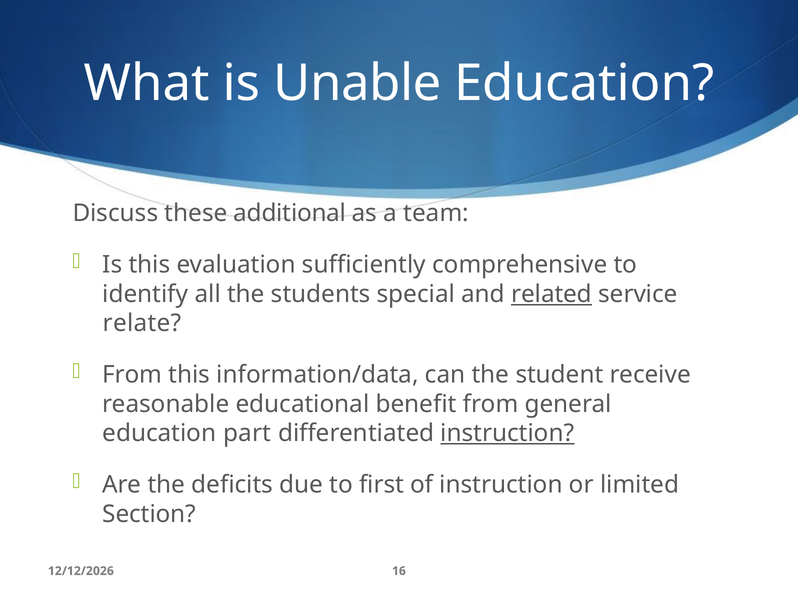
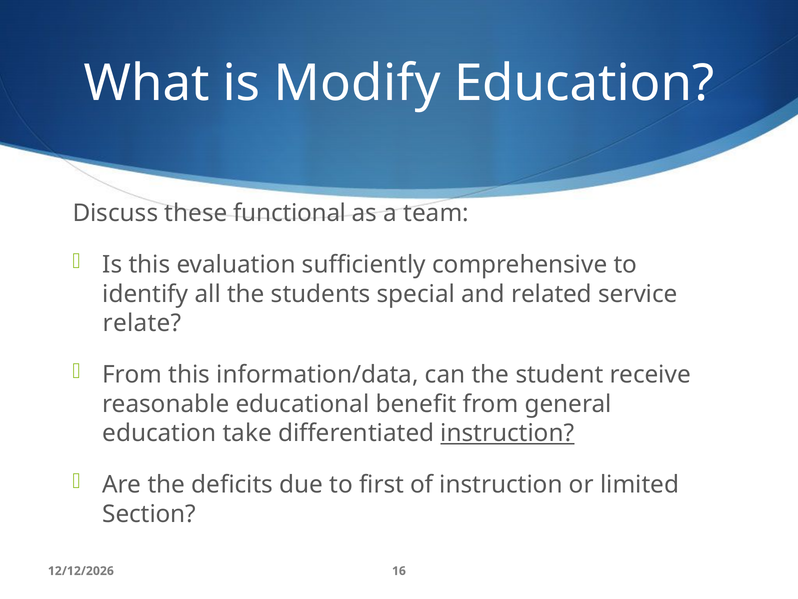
Unable: Unable -> Modify (357, 84)
additional: additional -> functional (290, 213)
related underline: present -> none (552, 294)
part: part -> take (247, 433)
